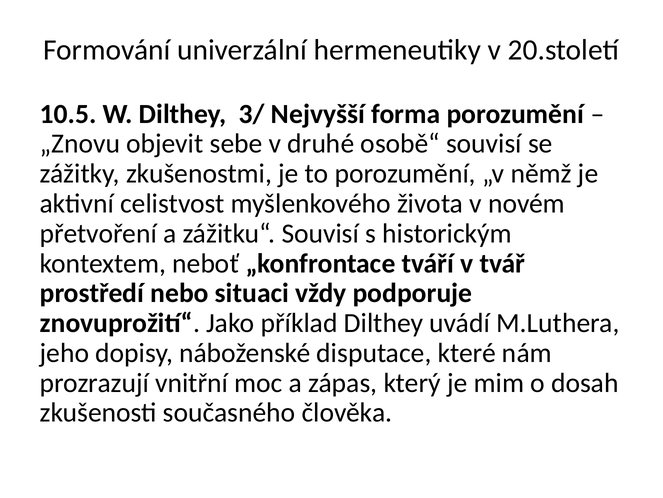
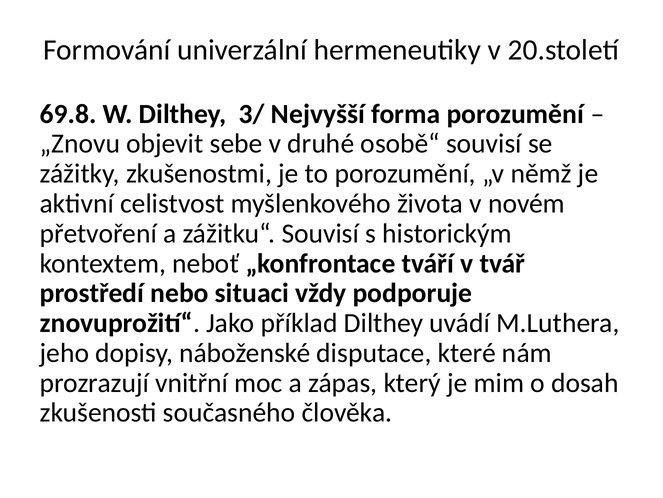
10.5: 10.5 -> 69.8 (68, 114)
